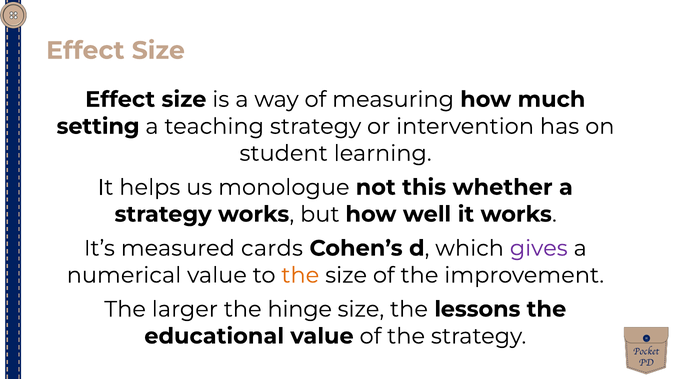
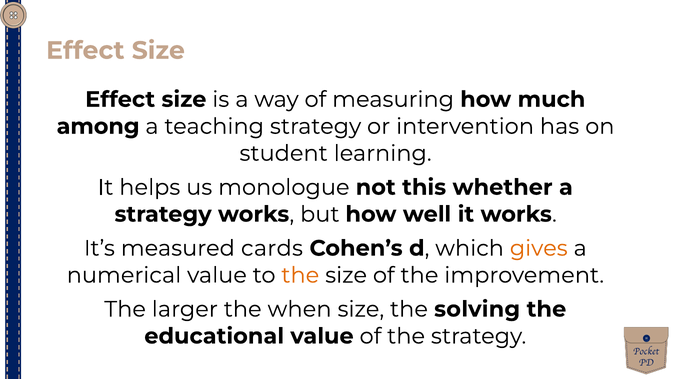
setting: setting -> among (98, 126)
gives colour: purple -> orange (539, 248)
hinge: hinge -> when (300, 309)
lessons: lessons -> solving (477, 309)
